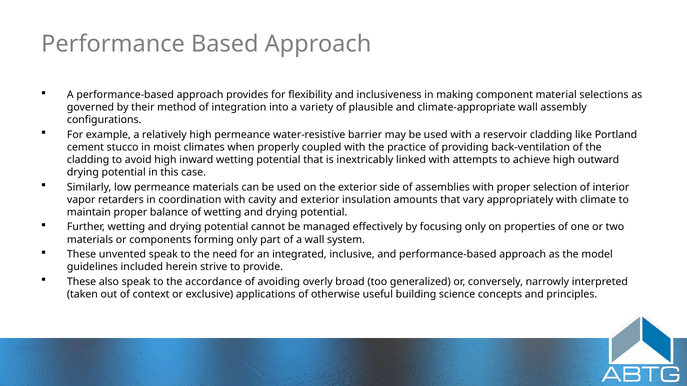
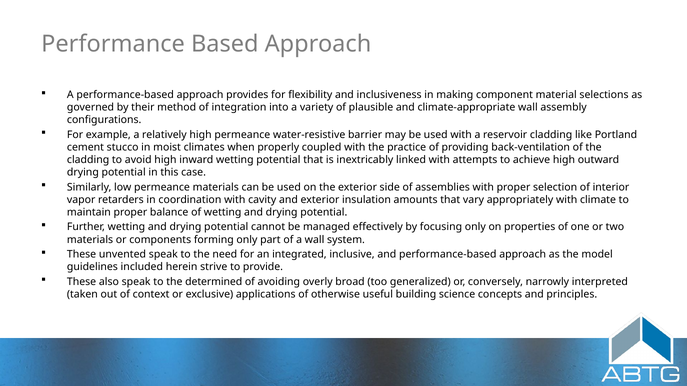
accordance: accordance -> determined (214, 282)
